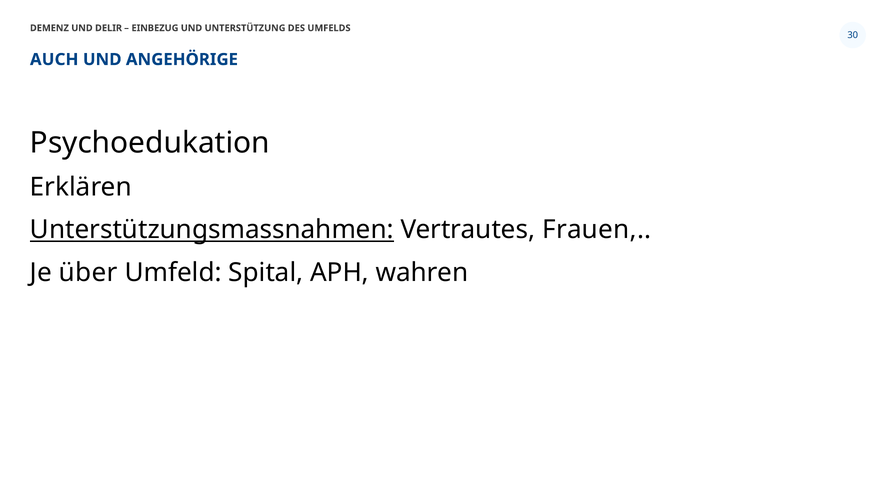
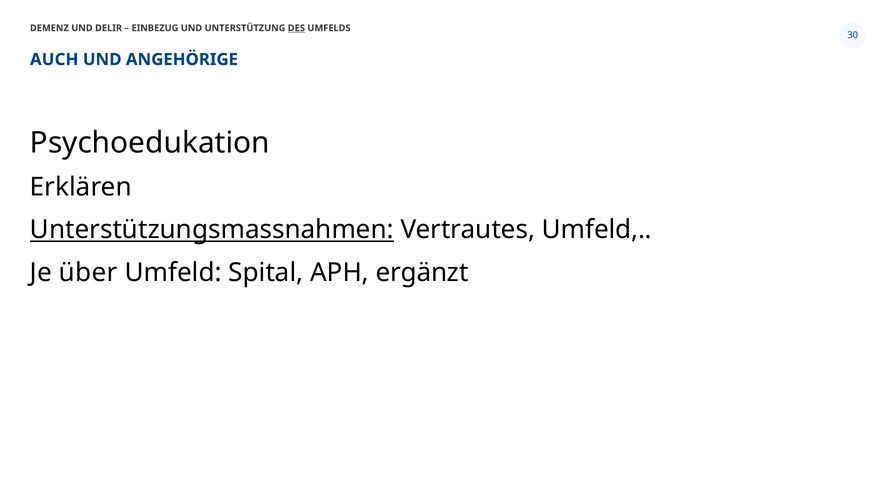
DES underline: none -> present (296, 28)
Vertrautes Frauen: Frauen -> Umfeld (597, 230)
wahren: wahren -> ergänzt (422, 272)
